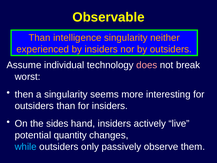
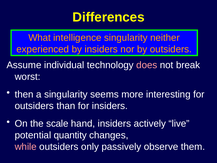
Observable: Observable -> Differences (109, 17)
Than: Than -> What (40, 38)
sides: sides -> scale (57, 123)
while colour: light blue -> pink (26, 147)
